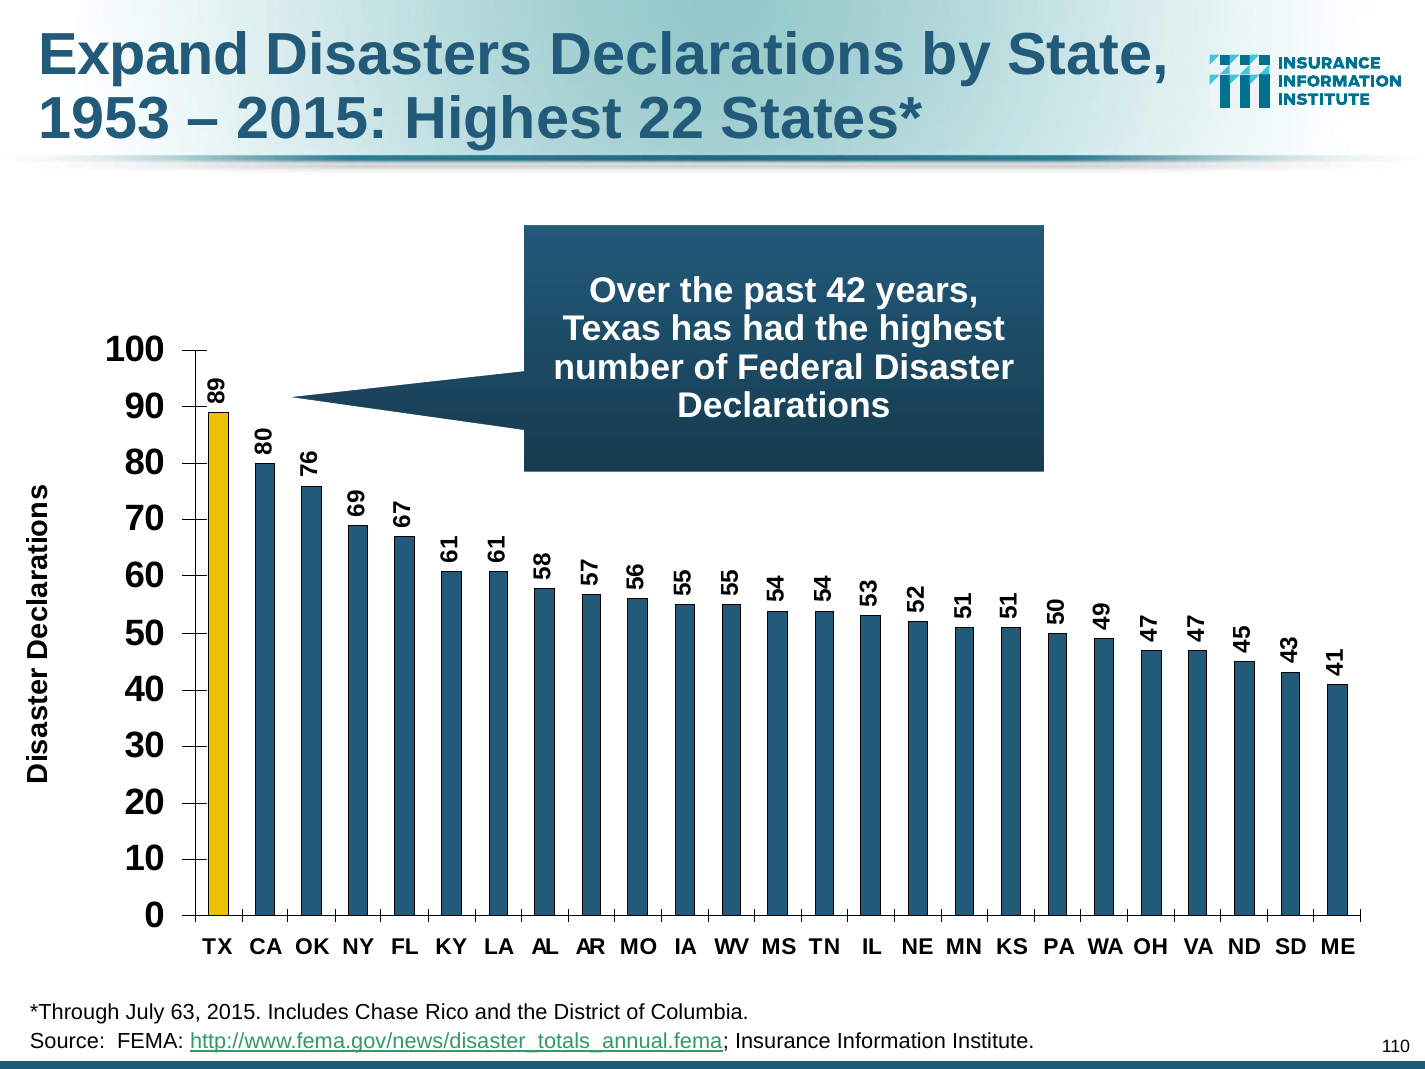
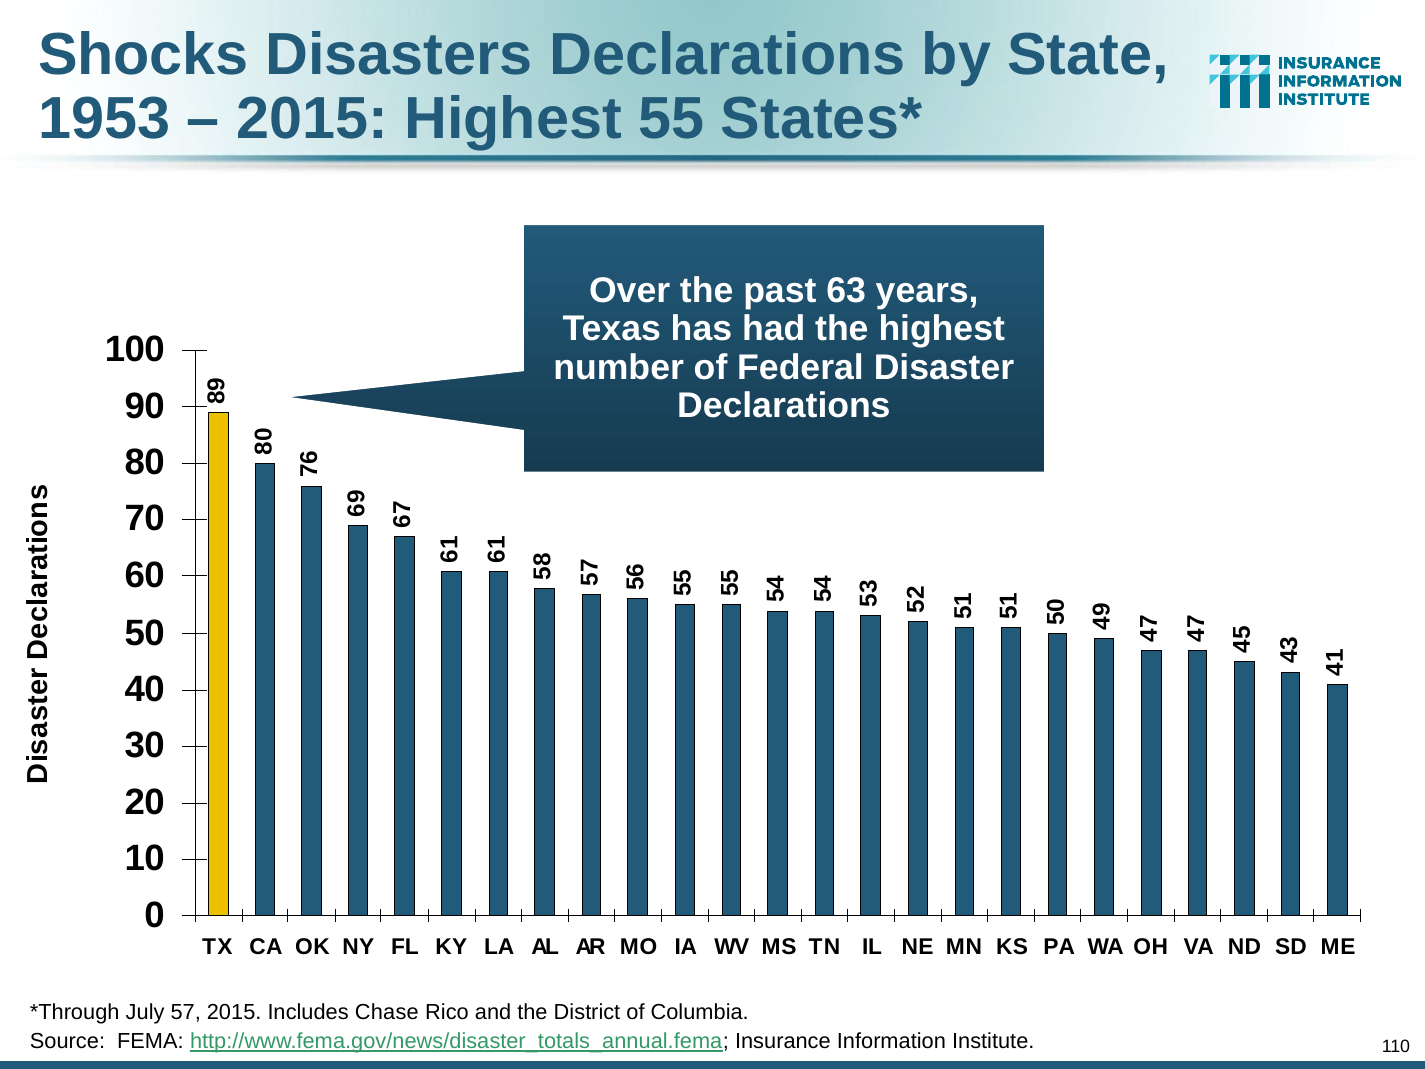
Expand: Expand -> Shocks (144, 55)
22: 22 -> 55 (671, 119)
42: 42 -> 63 (846, 290)
63: 63 -> 57 (186, 1012)
